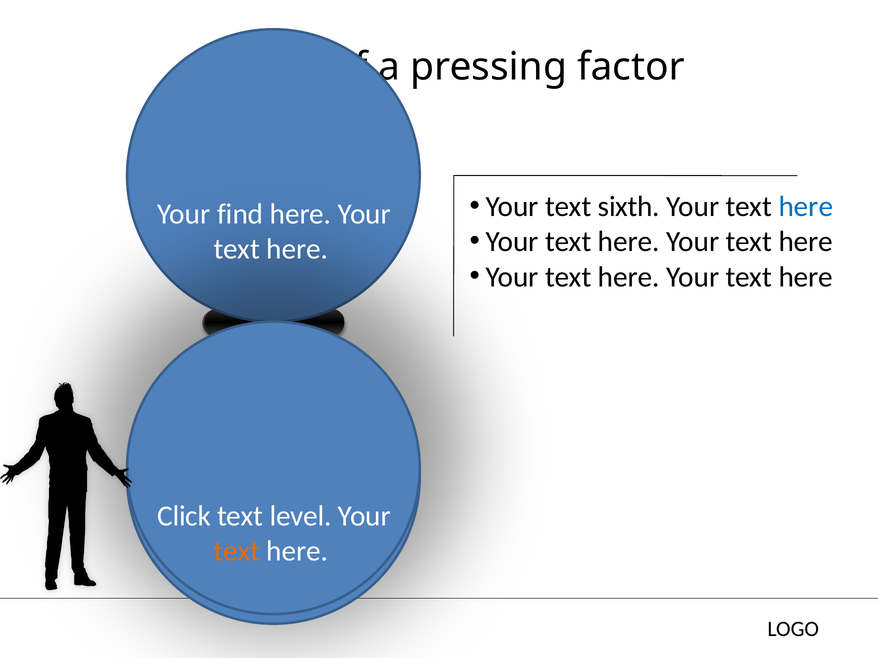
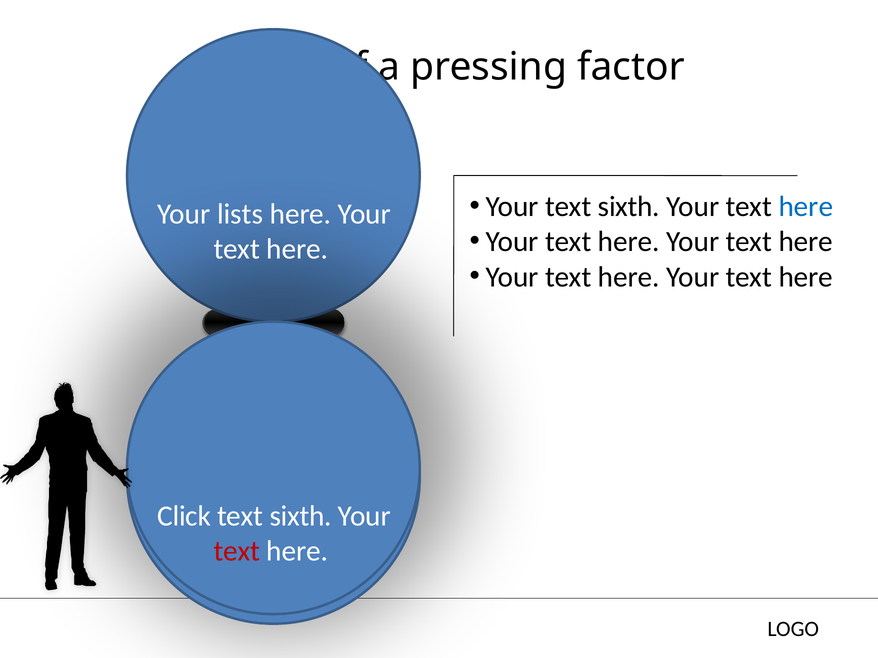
find: find -> lists (240, 214)
level: level -> sixth (301, 516)
text colour: orange -> red (237, 552)
